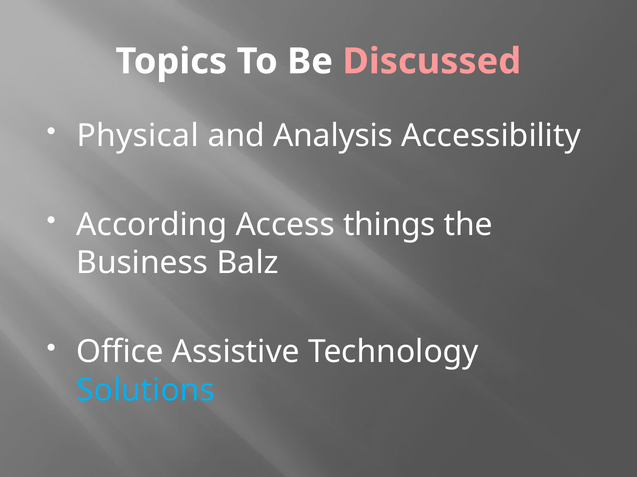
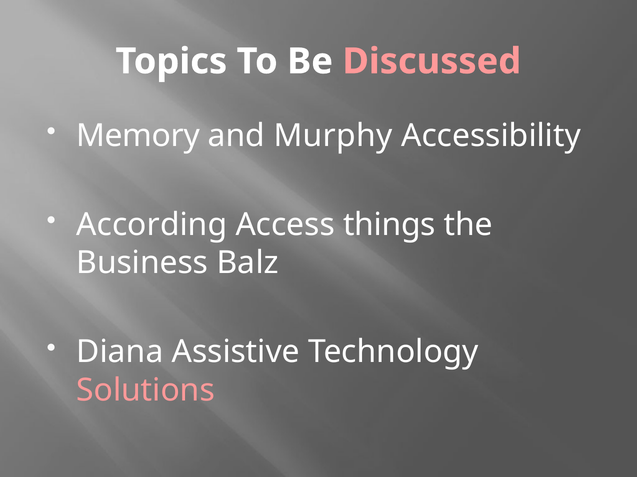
Physical: Physical -> Memory (138, 136)
Analysis: Analysis -> Murphy (333, 136)
Office: Office -> Diana (120, 353)
Solutions colour: light blue -> pink (146, 391)
